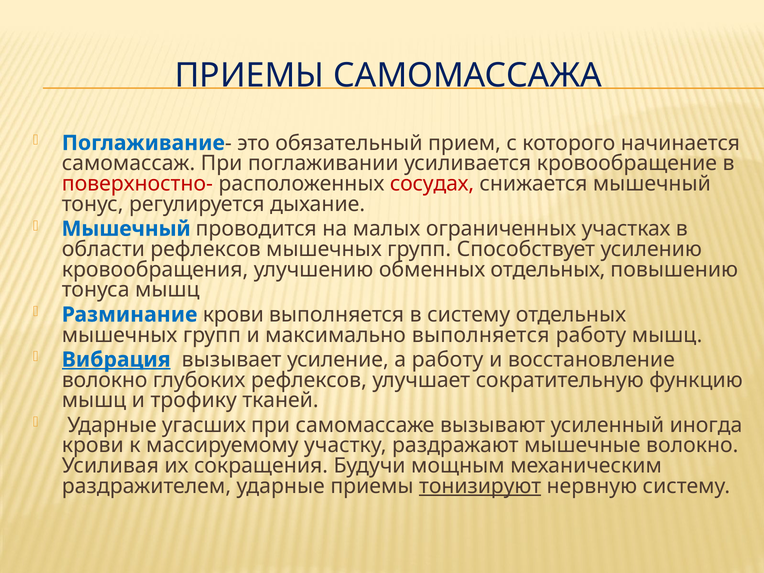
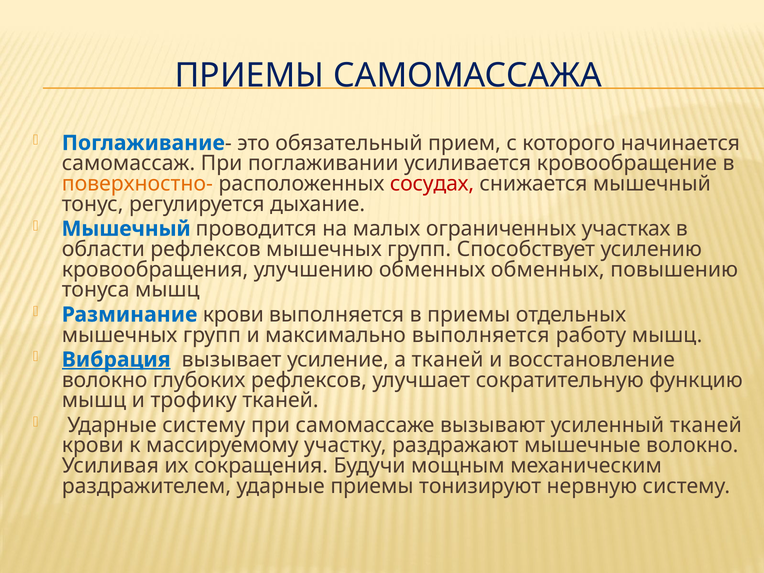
поверхностно- colour: red -> orange (137, 184)
обменных отдельных: отдельных -> обменных (548, 270)
в систему: систему -> приемы (469, 315)
а работу: работу -> тканей (448, 360)
Ударные угасших: угасших -> систему (204, 425)
усиленный иногда: иногда -> тканей (706, 425)
тонизируют underline: present -> none (480, 486)
